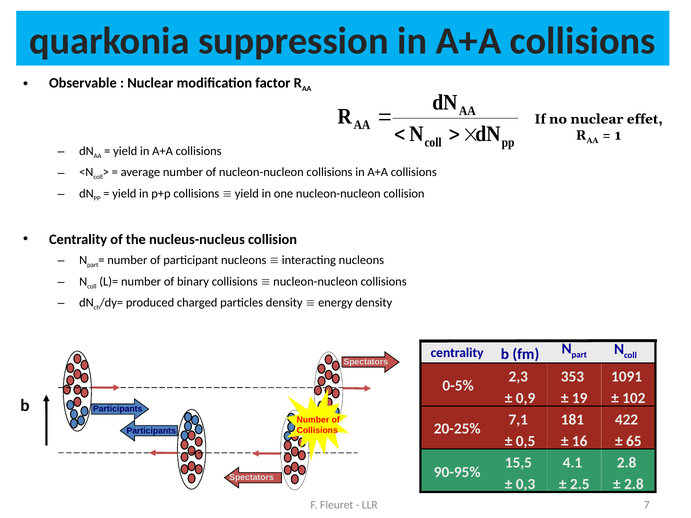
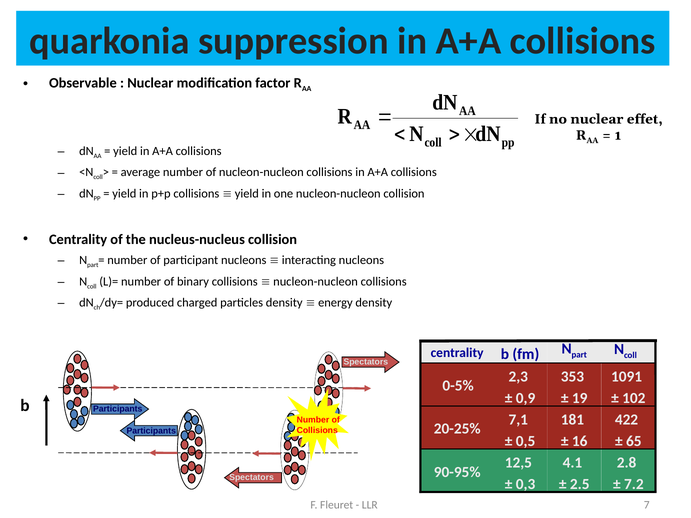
15,5: 15,5 -> 12,5 (518, 463)
2.8: 2.8 -> 7.2 (634, 484)
